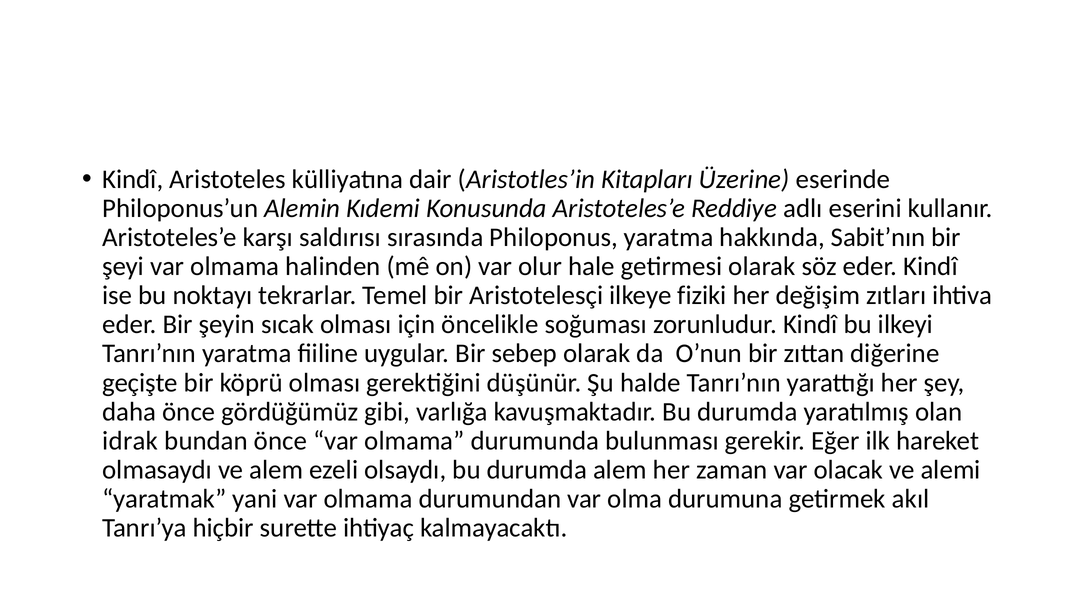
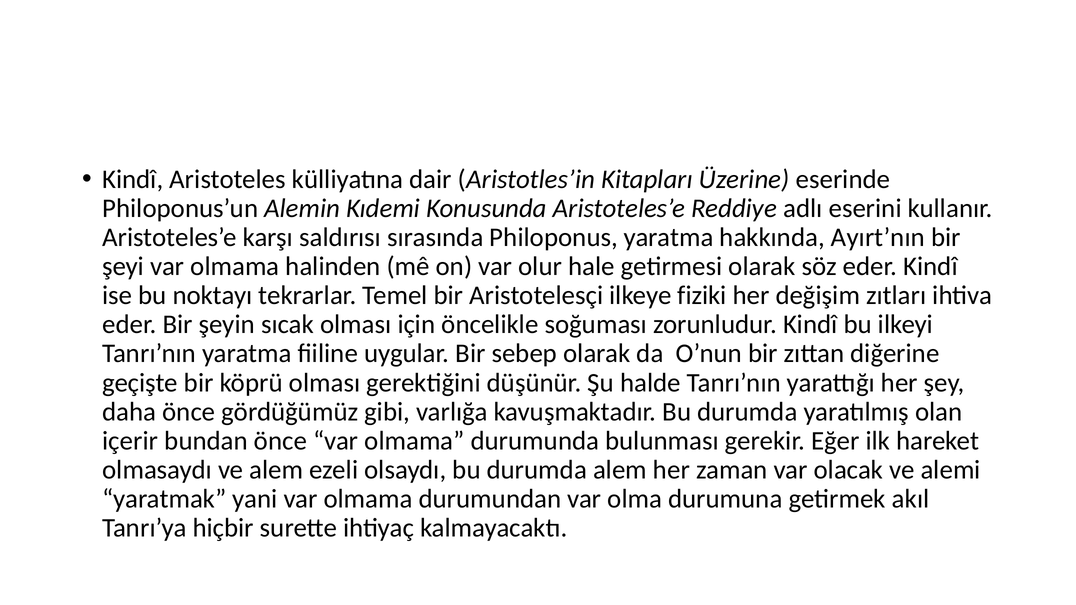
Sabit’nın: Sabit’nın -> Ayırt’nın (878, 238)
idrak: idrak -> içerir (130, 441)
